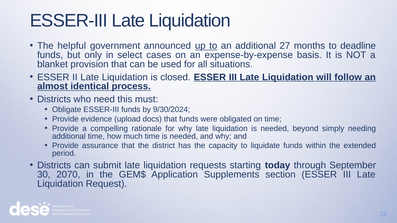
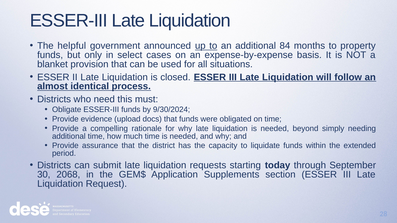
27: 27 -> 84 (285, 46)
deadline: deadline -> property (358, 46)
2070: 2070 -> 2068 (68, 175)
